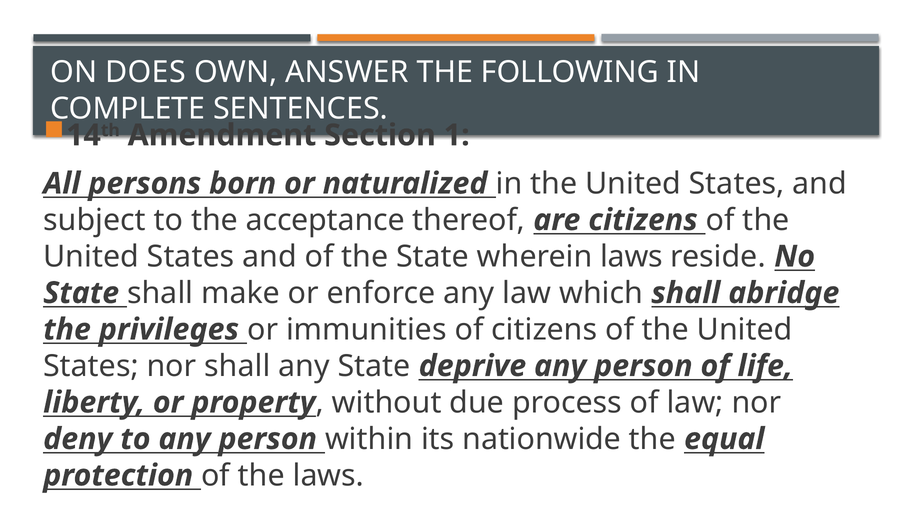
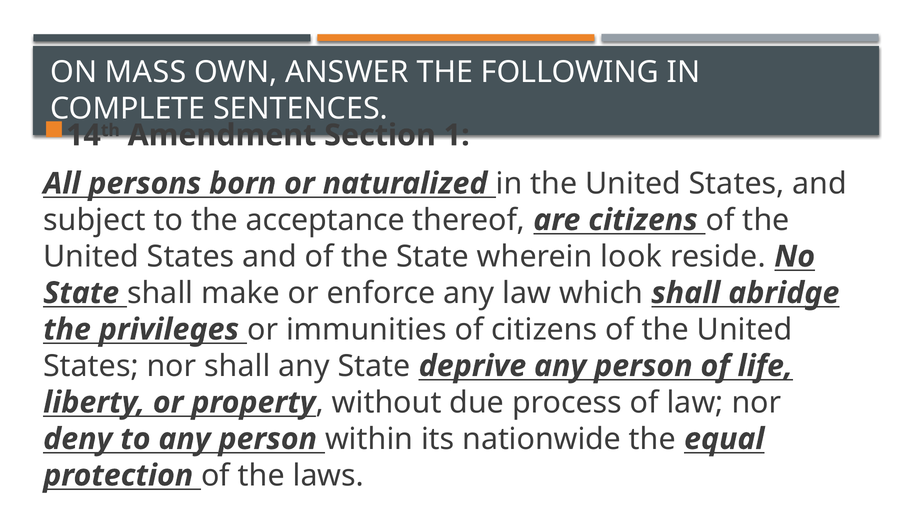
DOES: DOES -> MASS (146, 72)
wherein laws: laws -> look (631, 257)
